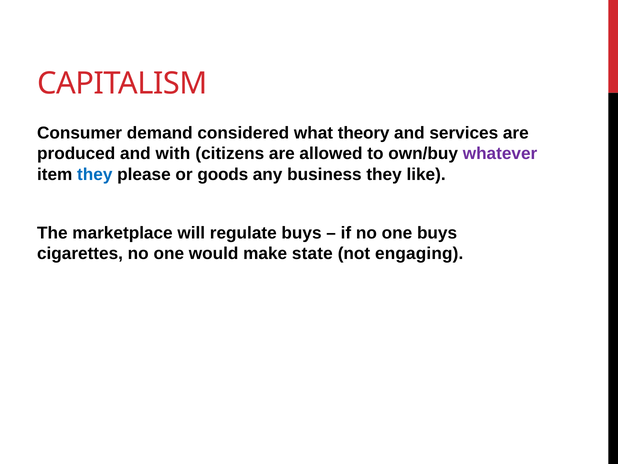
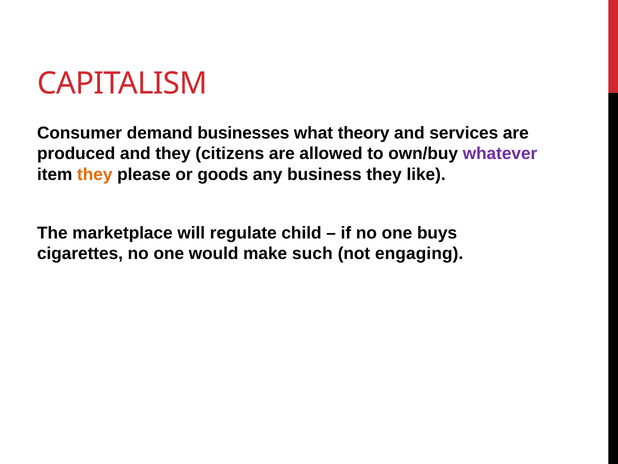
considered: considered -> businesses (243, 133)
and with: with -> they (173, 154)
they colour: blue -> orange (95, 174)
regulate buys: buys -> child (301, 233)
state: state -> such (312, 253)
